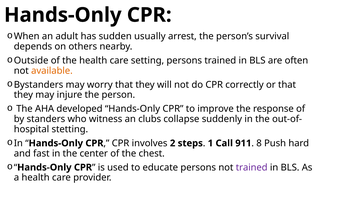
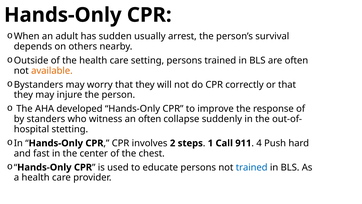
an clubs: clubs -> often (150, 119)
8: 8 -> 4 (259, 143)
trained colour: purple -> blue (252, 167)
